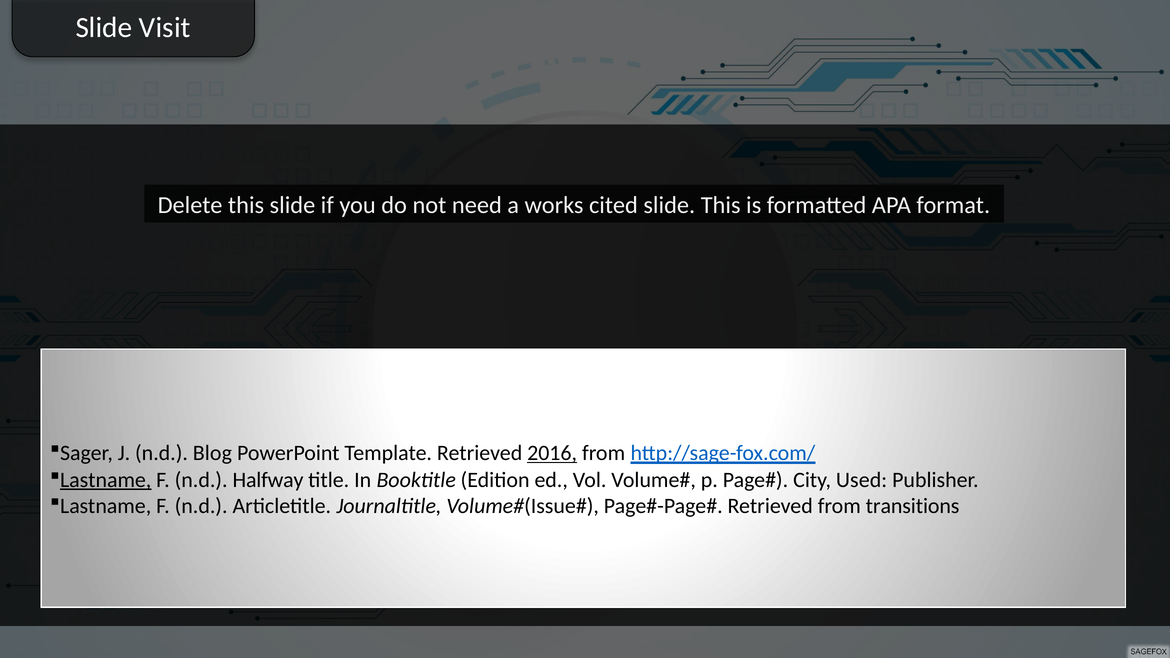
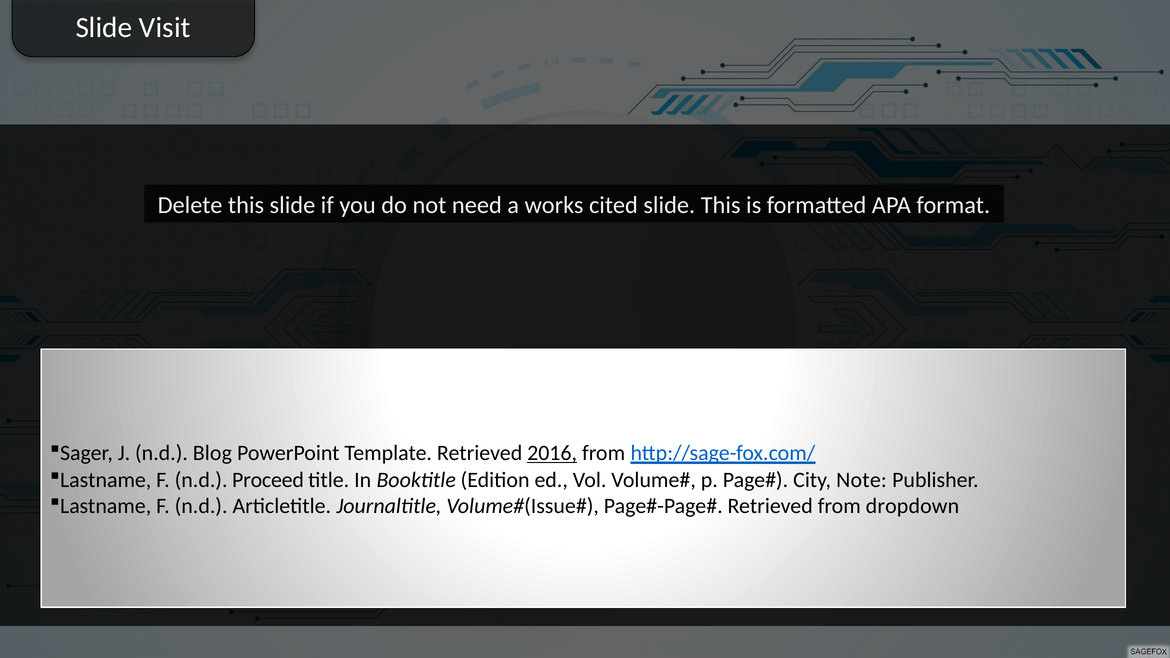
Lastname underline: present -> none (106, 480)
Halfway: Halfway -> Proceed (268, 480)
Used: Used -> Note (862, 480)
transitions: transitions -> dropdown (912, 506)
